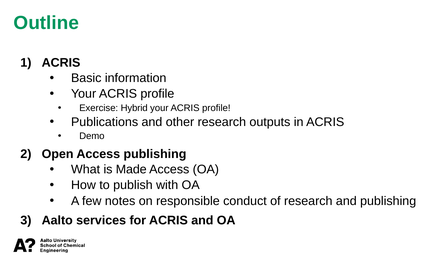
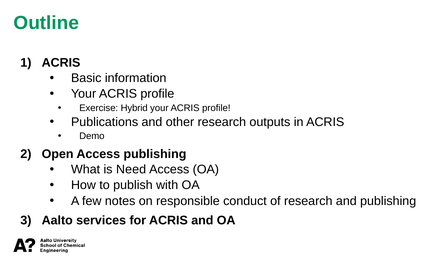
Made: Made -> Need (131, 169)
